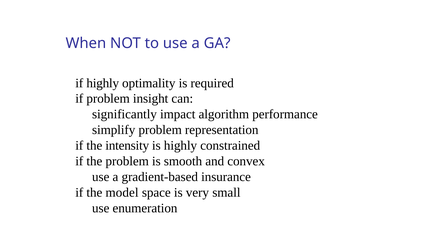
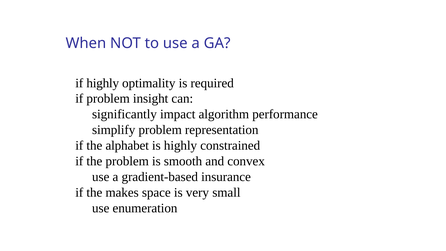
intensity: intensity -> alphabet (127, 145)
model: model -> makes (122, 192)
